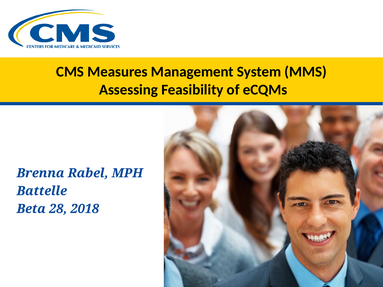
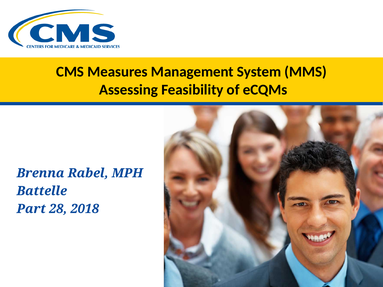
Beta: Beta -> Part (31, 209)
